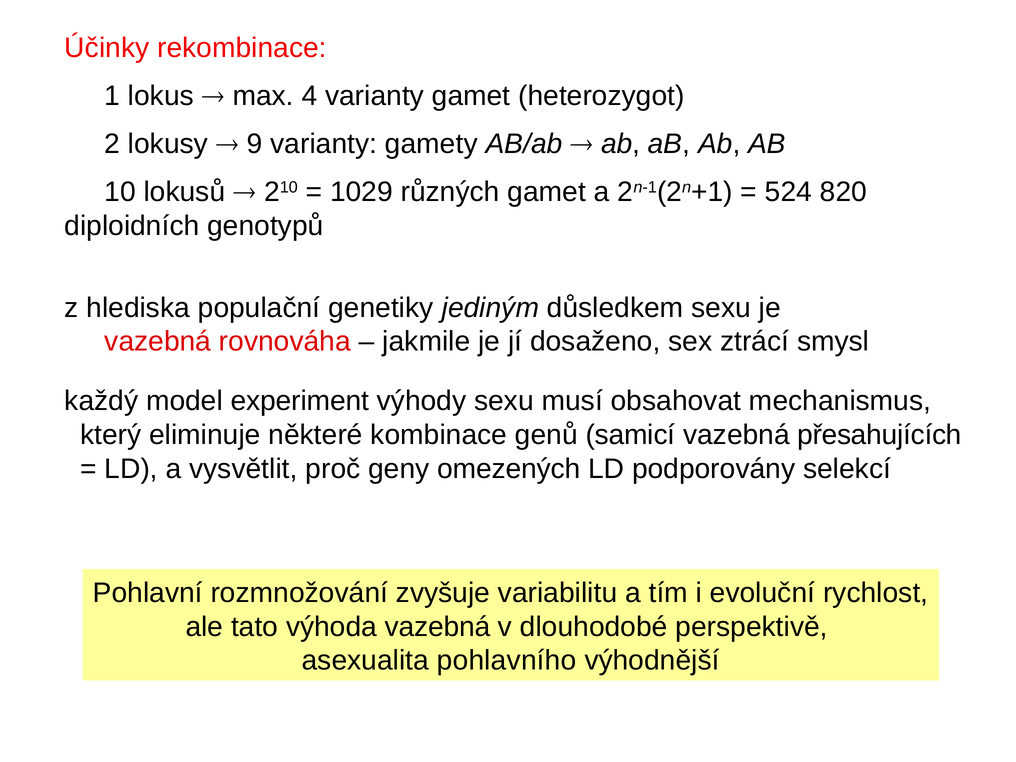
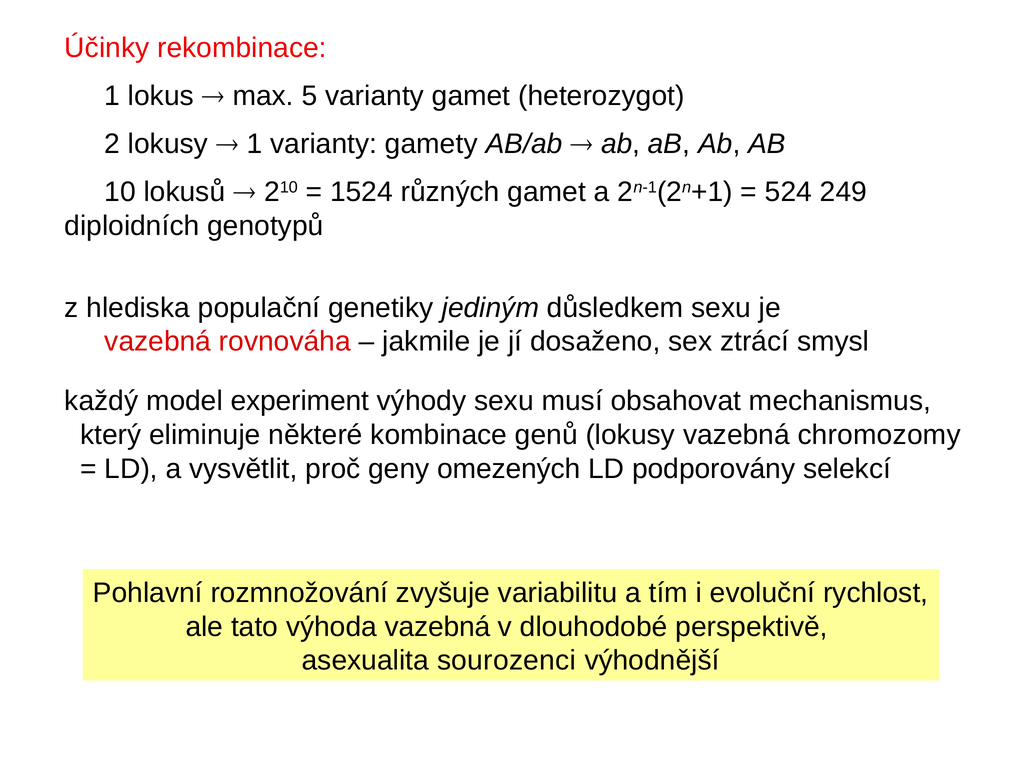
4: 4 -> 5 (309, 96)
9: 9 -> 1 (255, 144)
1029: 1029 -> 1524 (361, 192)
820: 820 -> 249 (843, 192)
genů samicí: samicí -> lokusy (630, 435)
přesahujících: přesahujících -> chromozomy (879, 435)
pohlavního: pohlavního -> sourozenci (507, 661)
